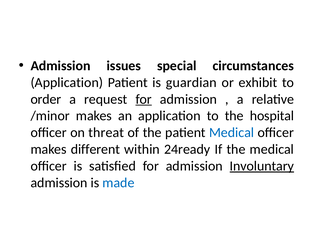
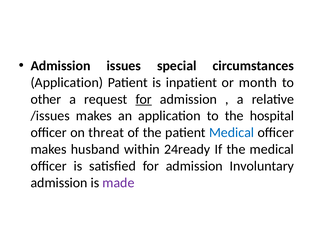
guardian: guardian -> inpatient (191, 82)
exhibit: exhibit -> month (258, 82)
order: order -> other (46, 99)
/minor: /minor -> /issues (50, 116)
different: different -> husband (95, 149)
Involuntary underline: present -> none (262, 166)
made colour: blue -> purple (118, 183)
